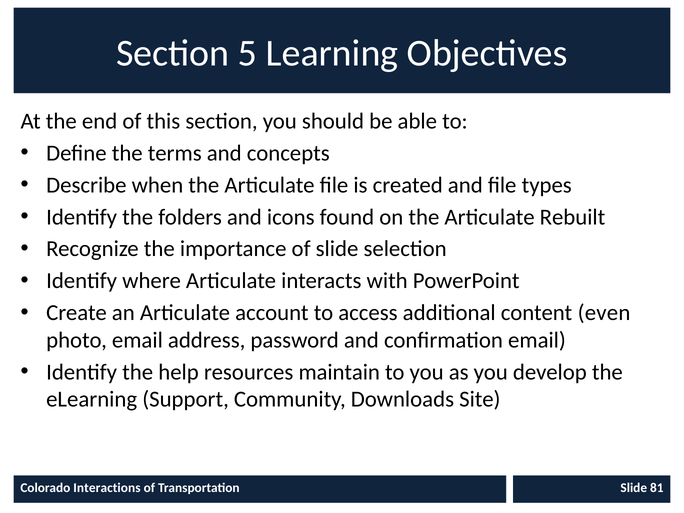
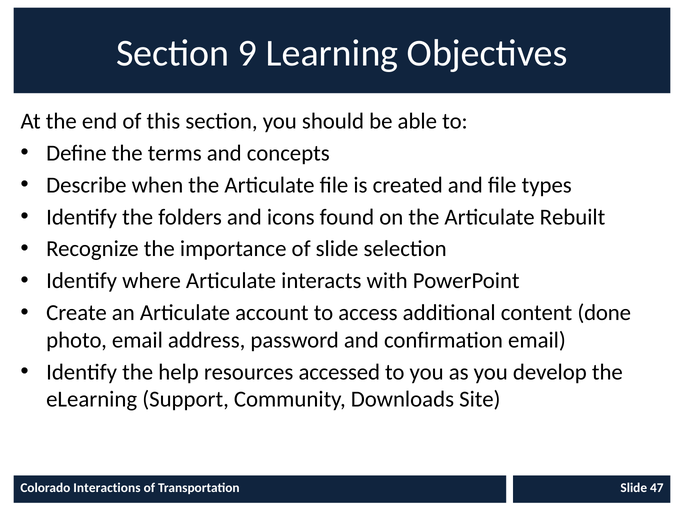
5: 5 -> 9 (248, 53)
even: even -> done (604, 313)
maintain: maintain -> accessed (339, 372)
81: 81 -> 47 (657, 488)
